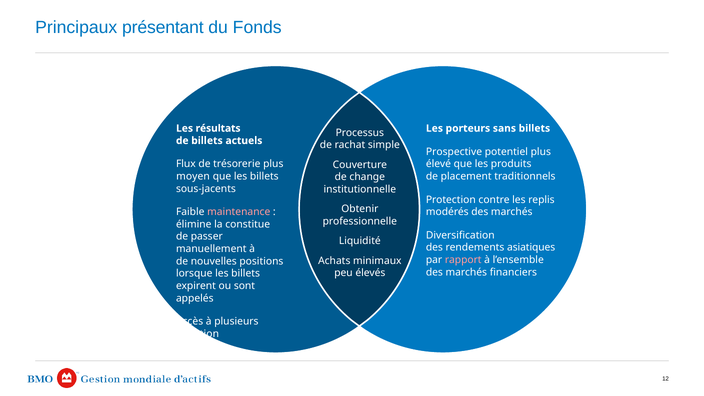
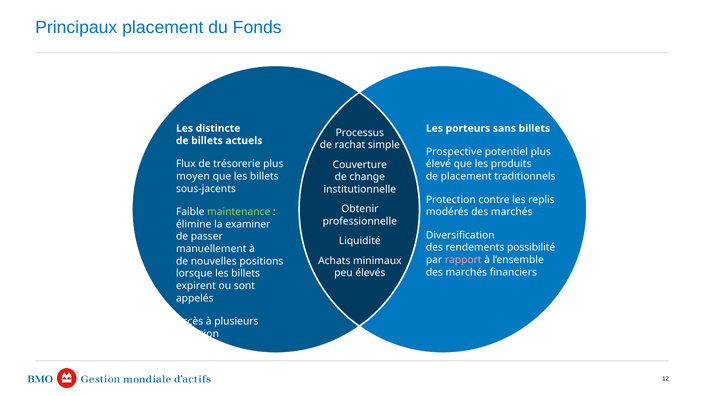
Principaux présentant: présentant -> placement (163, 28)
résultats: résultats -> distincte (218, 128)
maintenance colour: pink -> light green (239, 212)
constitue: constitue -> examiner (248, 224)
asiatiques: asiatiques -> possibilité (531, 248)
